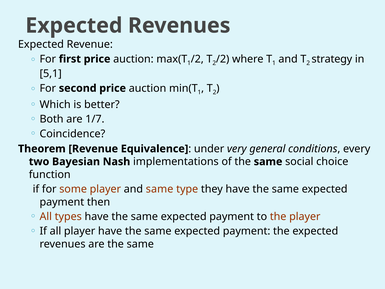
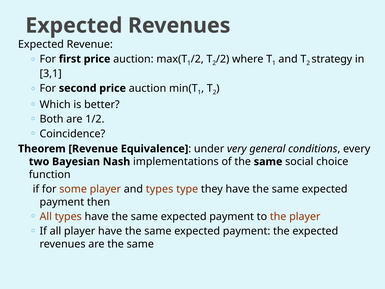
5,1: 5,1 -> 3,1 (51, 74)
1/7: 1/7 -> 1/2 (95, 119)
and same: same -> types (160, 189)
